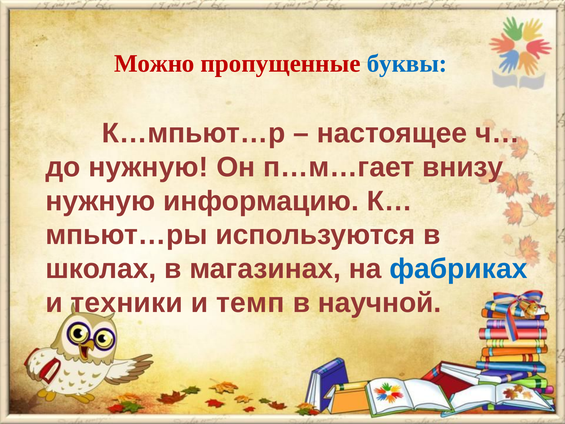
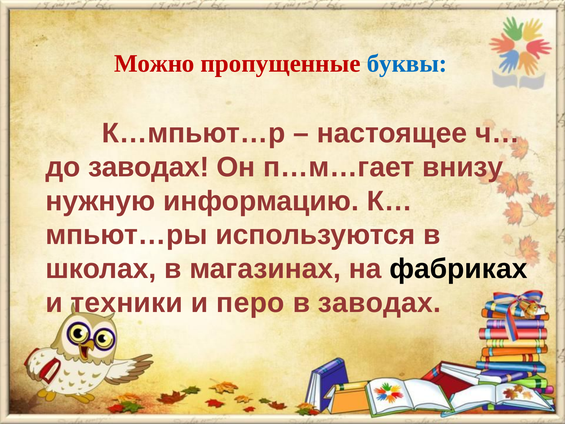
нужную: нужную -> заводах (149, 167)
фабриках colour: blue -> black (458, 269)
темп: темп -> перо (250, 303)
в научной: научной -> заводах (379, 303)
